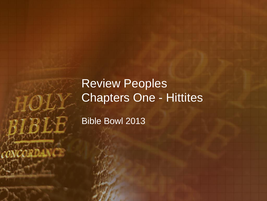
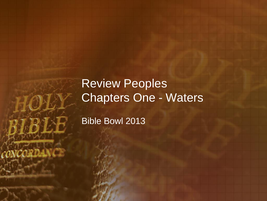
Hittites: Hittites -> Waters (185, 97)
